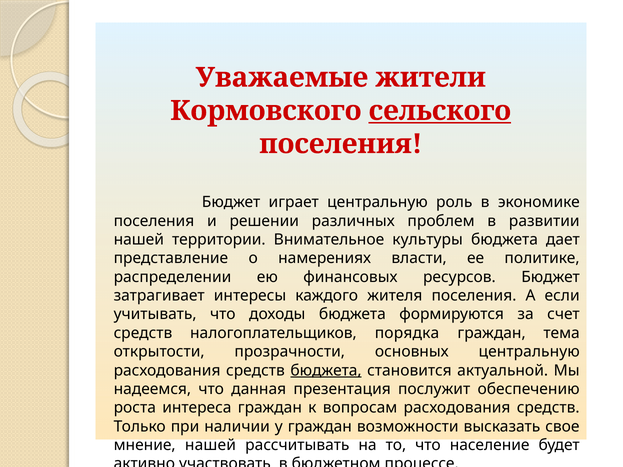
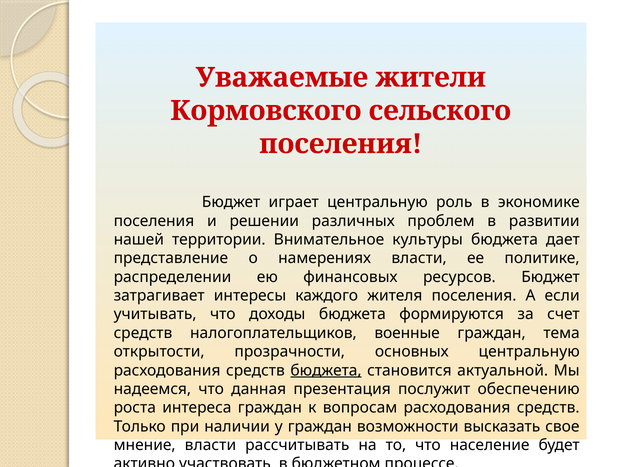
сельского underline: present -> none (440, 111)
порядка: порядка -> военные (407, 333)
мнение нашей: нашей -> власти (210, 445)
